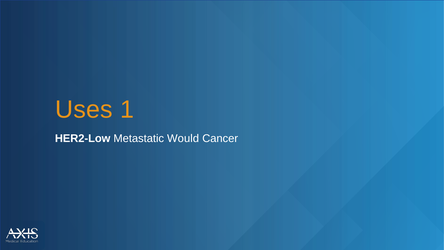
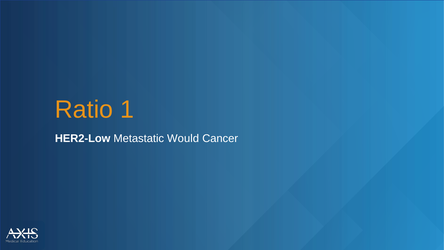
Uses: Uses -> Ratio (84, 110)
